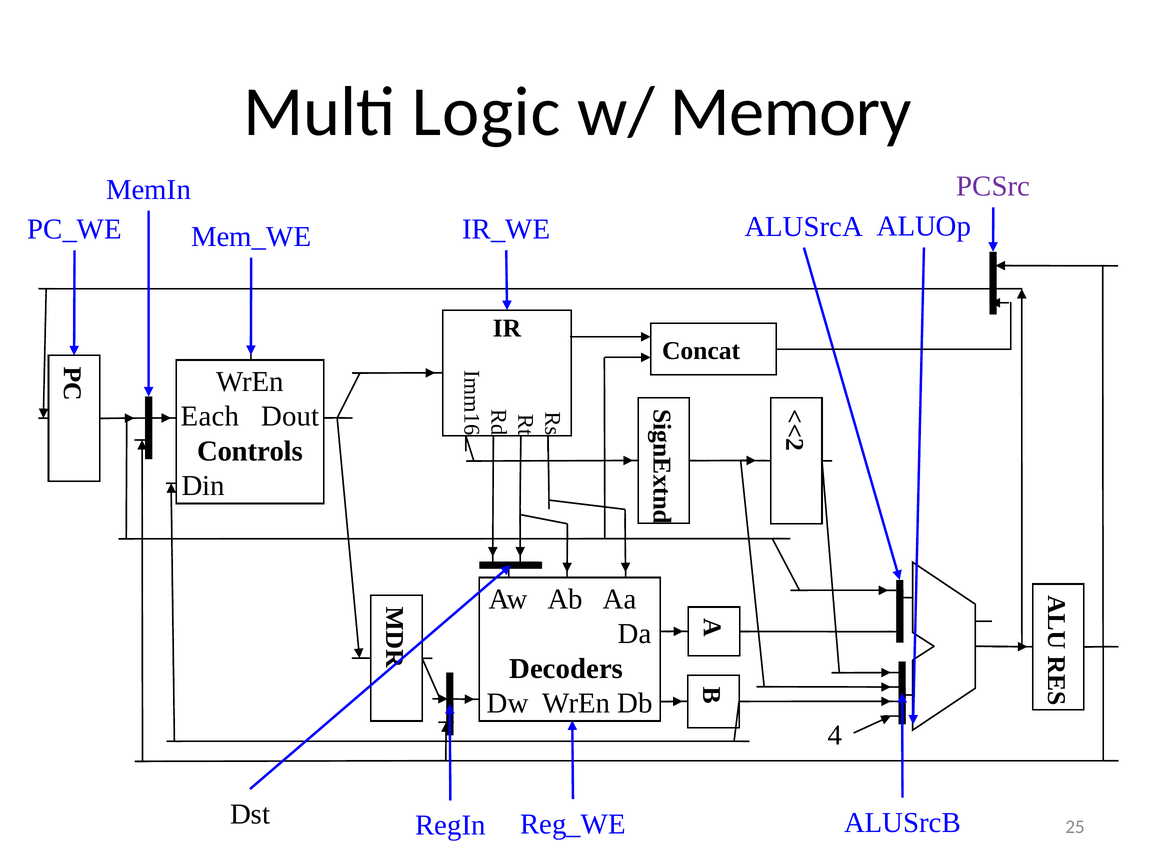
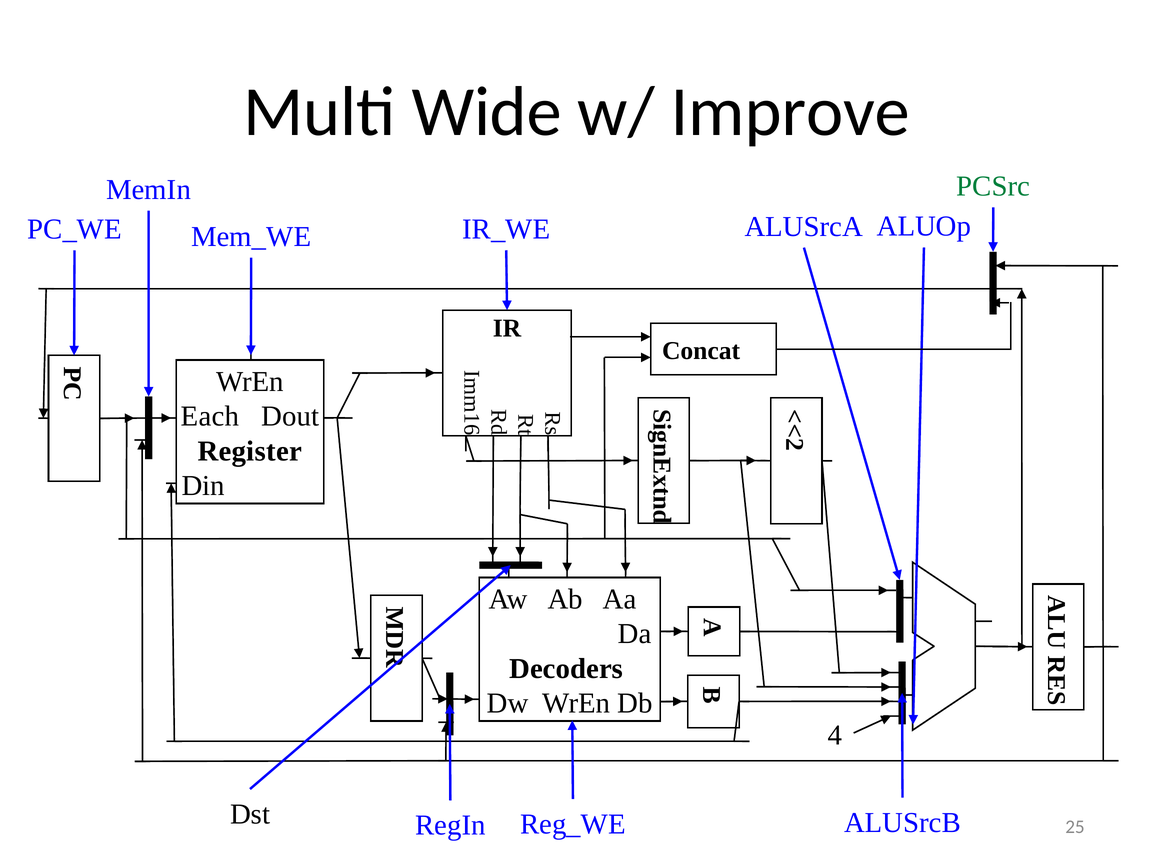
Logic: Logic -> Wide (487, 112)
Memory: Memory -> Improve (790, 112)
PCSrc colour: purple -> green (993, 186)
Controls: Controls -> Register (250, 451)
